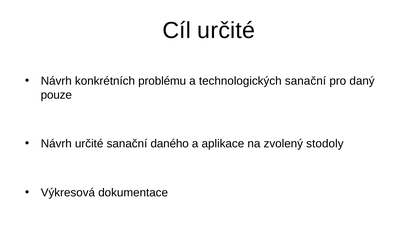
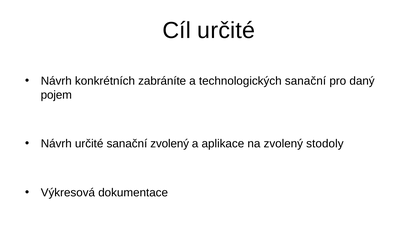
problému: problému -> zabráníte (162, 81)
pouze: pouze -> pojem (56, 95)
sanační daného: daného -> zvolený (170, 144)
